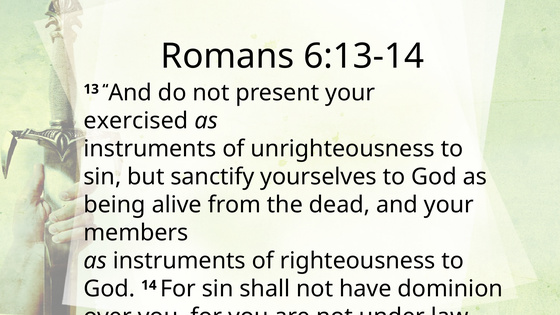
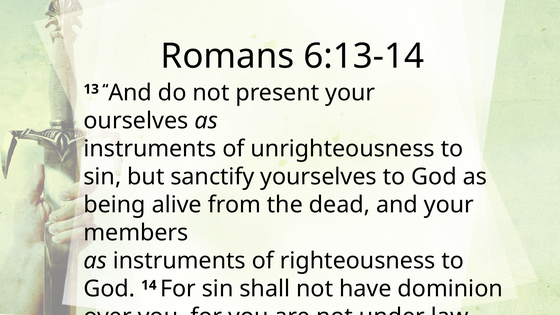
exercised: exercised -> ourselves (136, 121)
